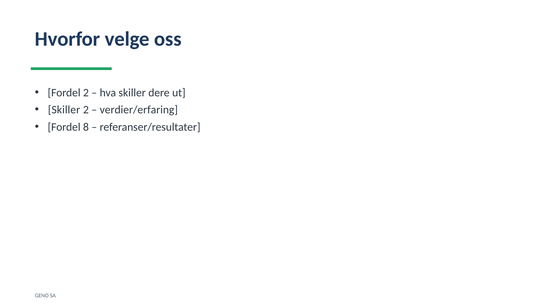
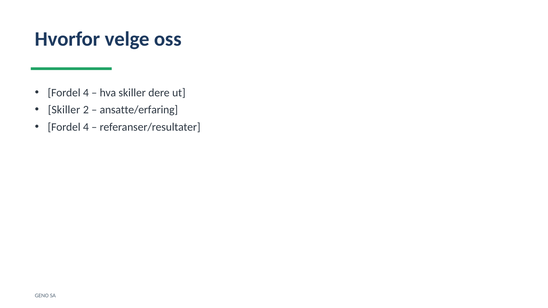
2: 2 -> 4 (86, 93)
verdier/erfaring: verdier/erfaring -> ansatte/erfaring (139, 110)
8: 8 -> 4 (86, 127)
